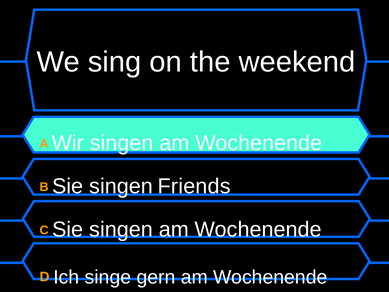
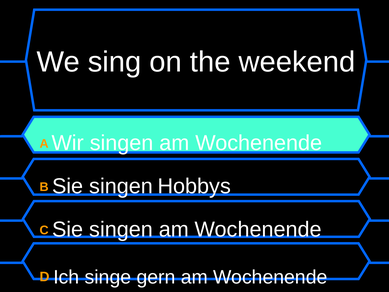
Friends: Friends -> Hobbys (194, 186)
